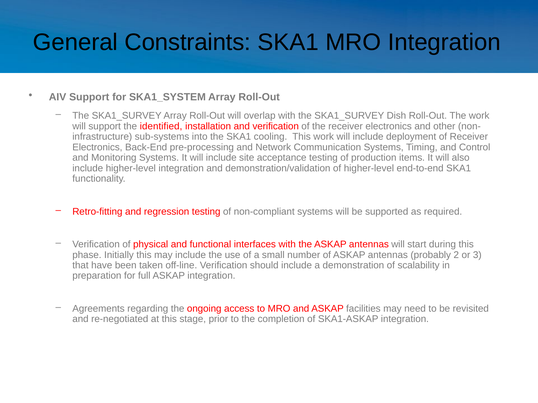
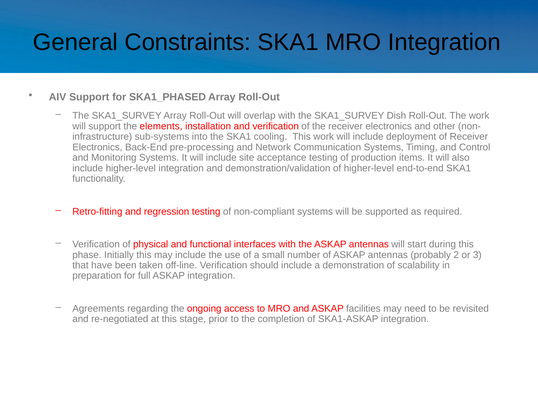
SKA1_SYSTEM: SKA1_SYSTEM -> SKA1_PHASED (167, 97)
identified: identified -> elements (161, 126)
